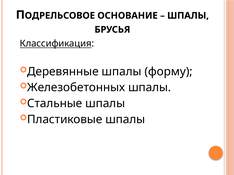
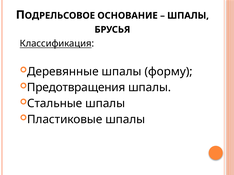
Железобетонных: Железобетонных -> Предотвращения (76, 88)
